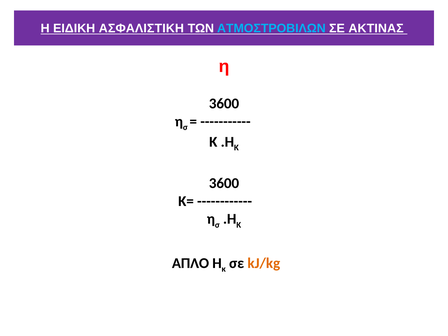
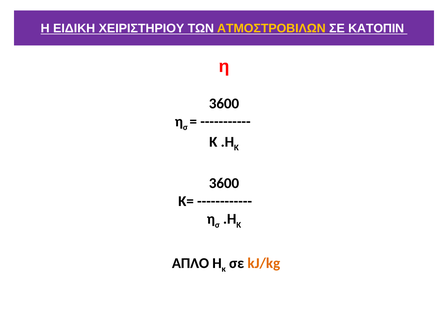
ΑΣΦΑΛΙΣΤΙΚΗ: ΑΣΦΑΛΙΣΤΙΚΗ -> ΧΕΙΡΙΣΤΗΡΙΟΥ (141, 28)
ΑΤΜΟΣΤΡΟΒΙΛΩΝ colour: light blue -> yellow (271, 28)
ΑΚΤΙΝΑΣ: ΑΚΤΙΝΑΣ -> ΚΑΤΟΠΙΝ (376, 28)
